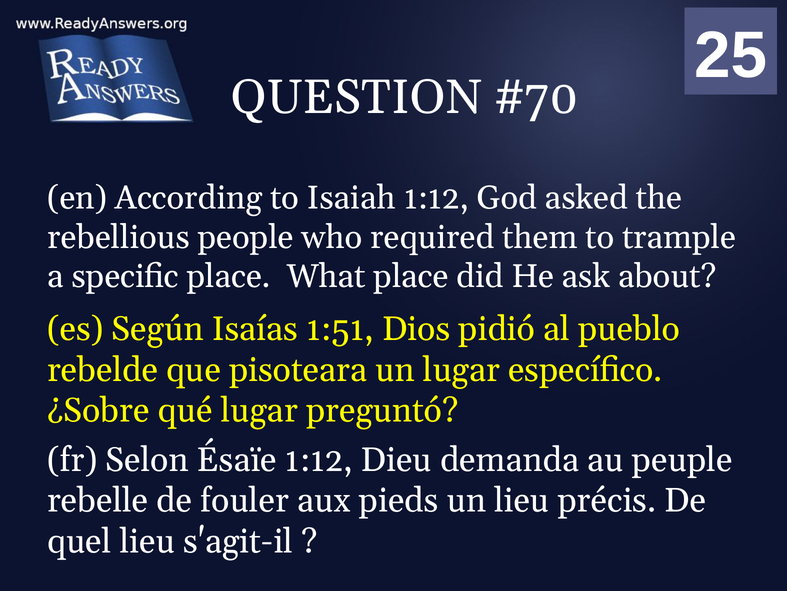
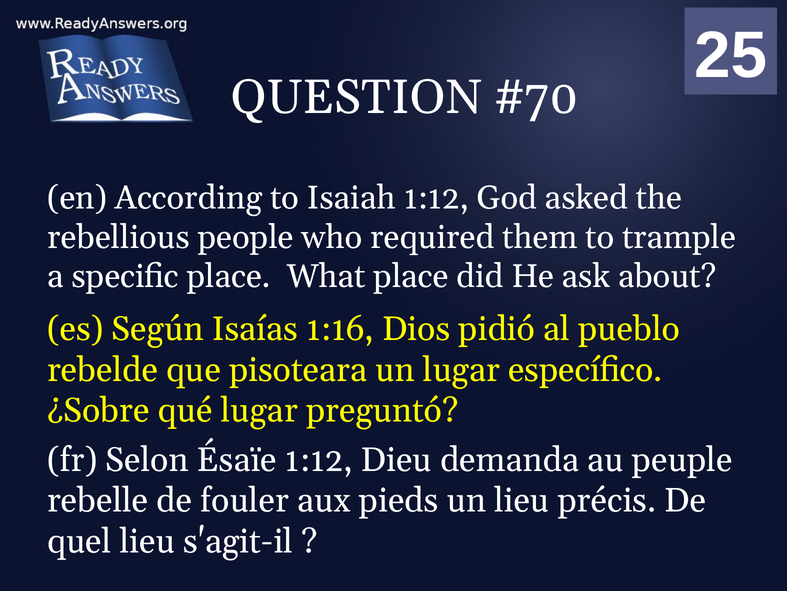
1:51: 1:51 -> 1:16 (340, 329)
